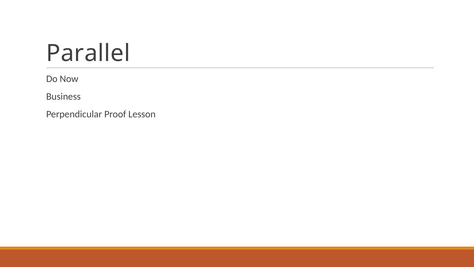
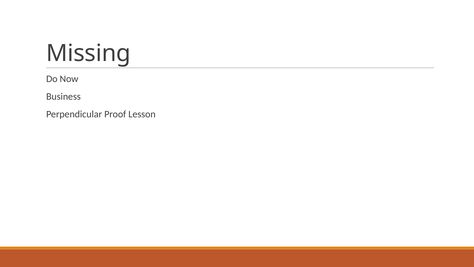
Parallel: Parallel -> Missing (88, 53)
